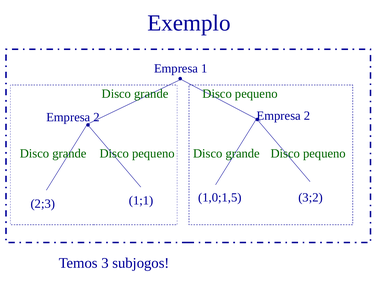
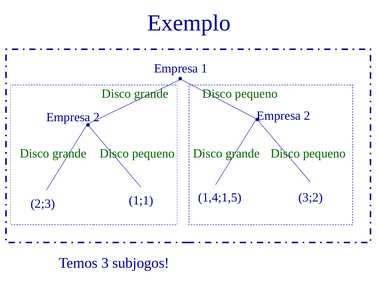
1,0;1,5: 1,0;1,5 -> 1,4;1,5 (220, 198)
